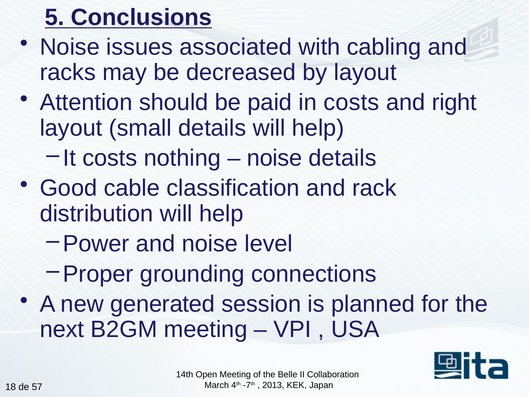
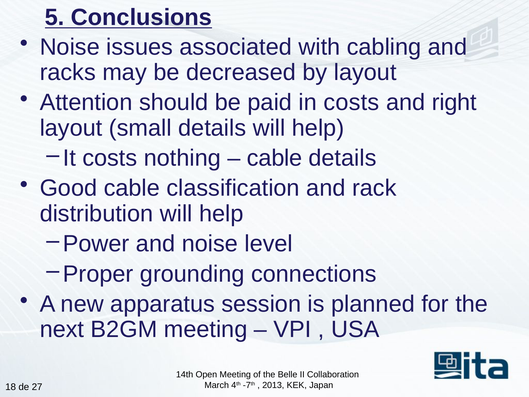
noise: noise -> cable (275, 158)
generated: generated -> apparatus (163, 304)
57: 57 -> 27 (37, 387)
